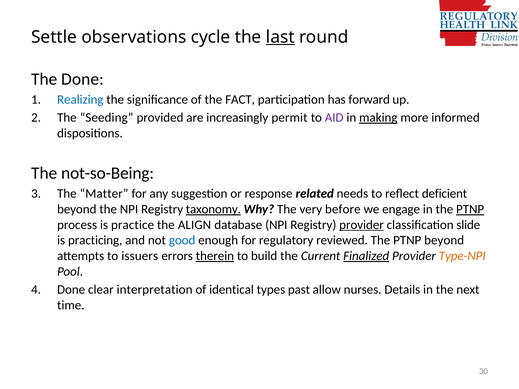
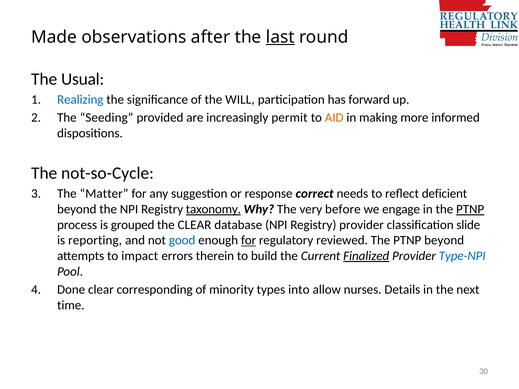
Settle: Settle -> Made (54, 37)
cycle: cycle -> after (211, 37)
The Done: Done -> Usual (83, 79)
FACT: FACT -> WILL (240, 100)
AID colour: purple -> orange (334, 118)
making underline: present -> none (378, 118)
not-so-Being: not-so-Being -> not-so-Cycle (108, 173)
related: related -> correct (315, 194)
practice: practice -> grouped (133, 225)
the ALIGN: ALIGN -> CLEAR (194, 225)
provider underline: present -> none (362, 225)
practicing: practicing -> reporting (95, 241)
for underline: none -> present (249, 241)
issuers: issuers -> impact (140, 256)
therein underline: present -> none (215, 256)
Type-NPI colour: orange -> blue (462, 256)
interpretation: interpretation -> corresponding (155, 290)
identical: identical -> minority (232, 290)
past: past -> into (299, 290)
